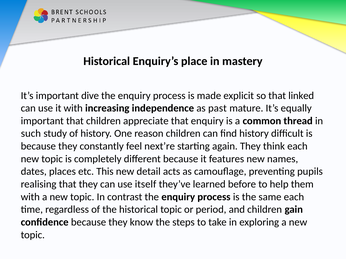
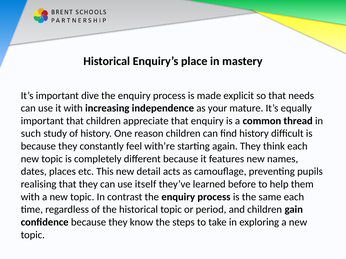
linked: linked -> needs (301, 96)
past: past -> your (218, 108)
next’re: next’re -> with’re (160, 146)
